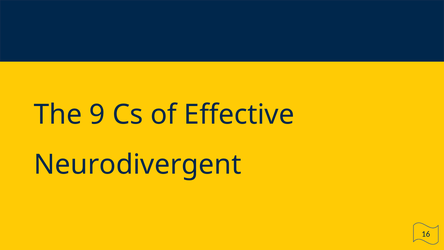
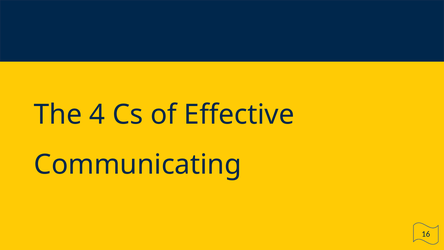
9: 9 -> 4 (97, 115)
Neurodivergent: Neurodivergent -> Communicating (138, 165)
